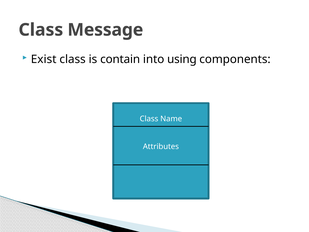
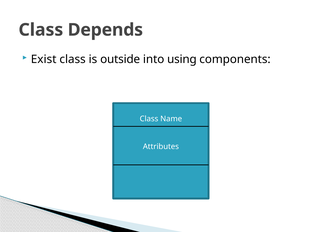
Message: Message -> Depends (105, 30)
contain: contain -> outside (120, 59)
